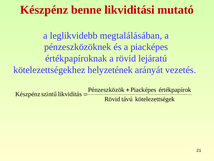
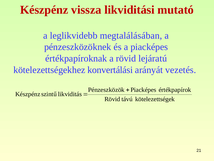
benne: benne -> vissza (86, 10)
helyzetének: helyzetének -> konvertálási (110, 70)
